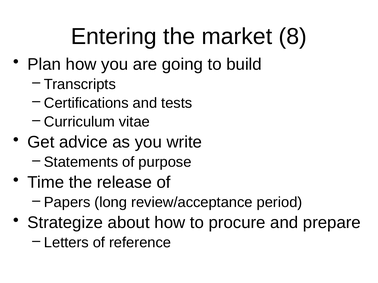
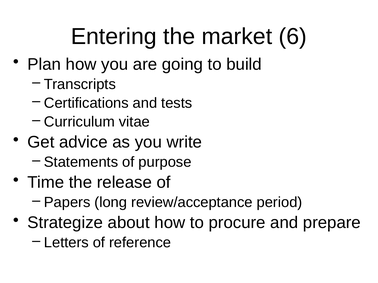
8: 8 -> 6 (293, 37)
